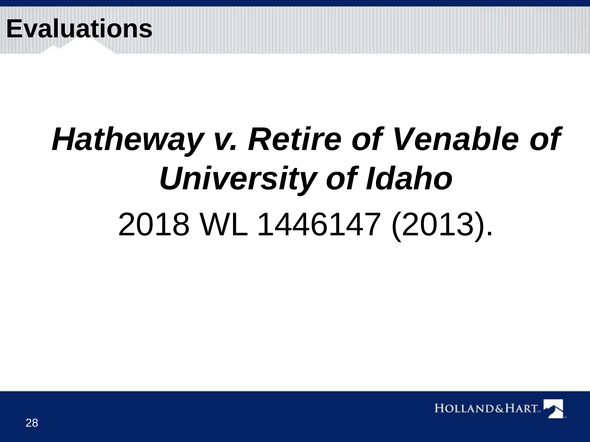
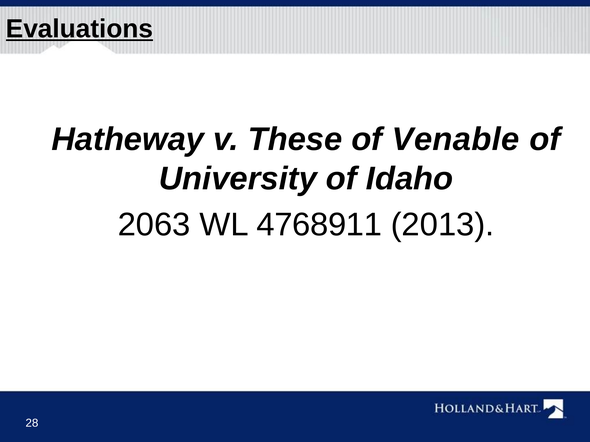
Evaluations underline: none -> present (79, 29)
Retire: Retire -> These (295, 140)
2018: 2018 -> 2063 (154, 225)
1446147: 1446147 -> 4768911 (319, 225)
